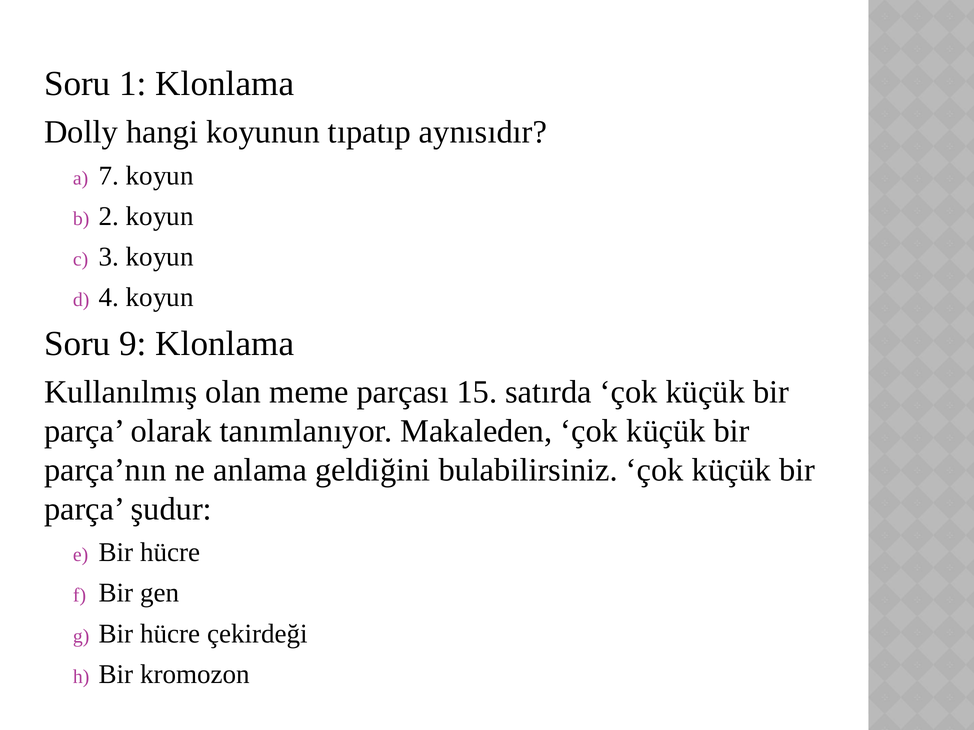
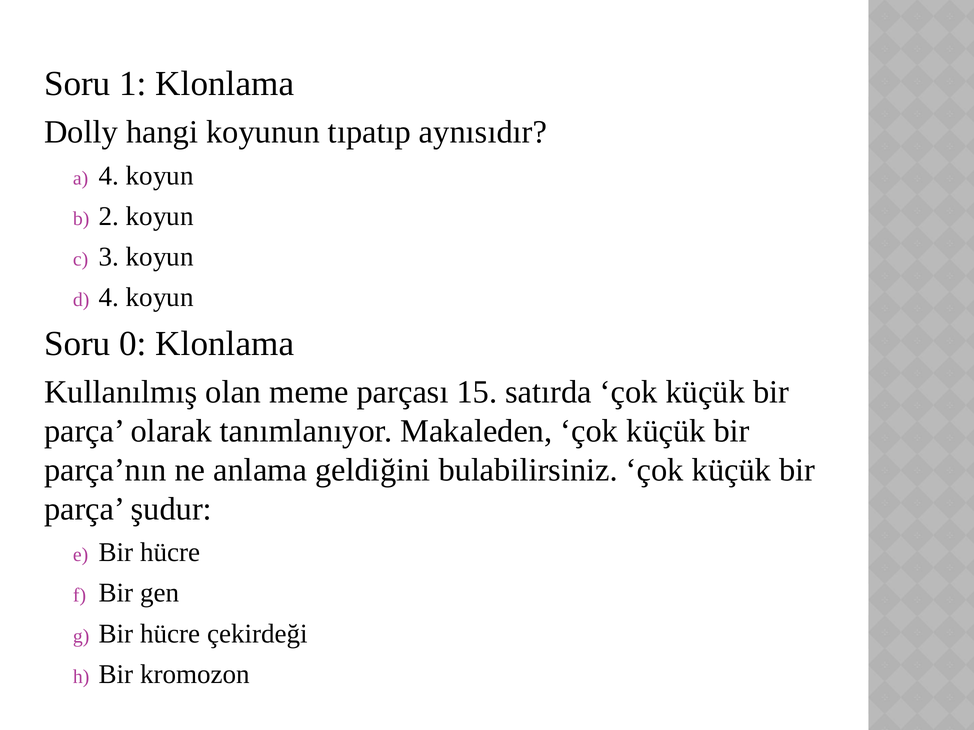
7: 7 -> 4 (109, 176)
9: 9 -> 0 (133, 344)
